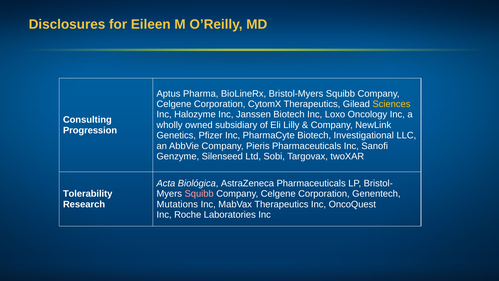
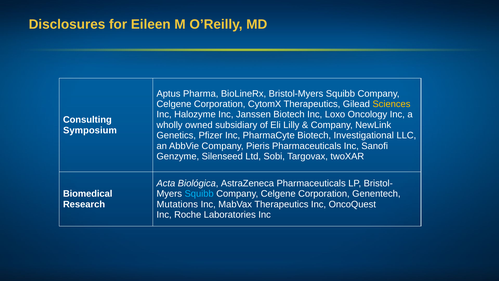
Progression: Progression -> Symposium (90, 130)
Tolerability: Tolerability -> Biomedical (88, 194)
Squibb colour: pink -> light blue (199, 194)
